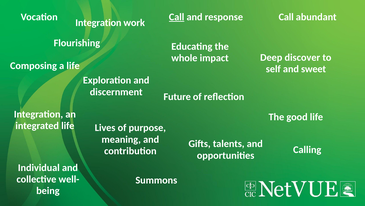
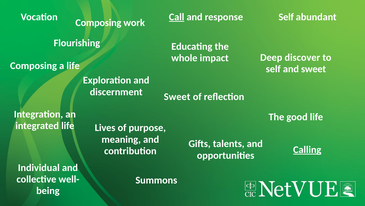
Call: Call -> Self (286, 17)
Integration: Integration -> Composing (98, 23)
Future: Future -> Sweet (177, 96)
Calling underline: none -> present (307, 149)
